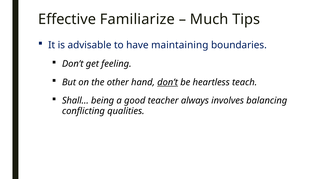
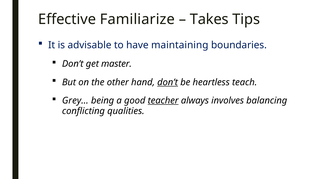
Much: Much -> Takes (209, 19)
feeling: feeling -> master (116, 64)
Shall…: Shall… -> Grey… (75, 101)
teacher underline: none -> present (163, 101)
